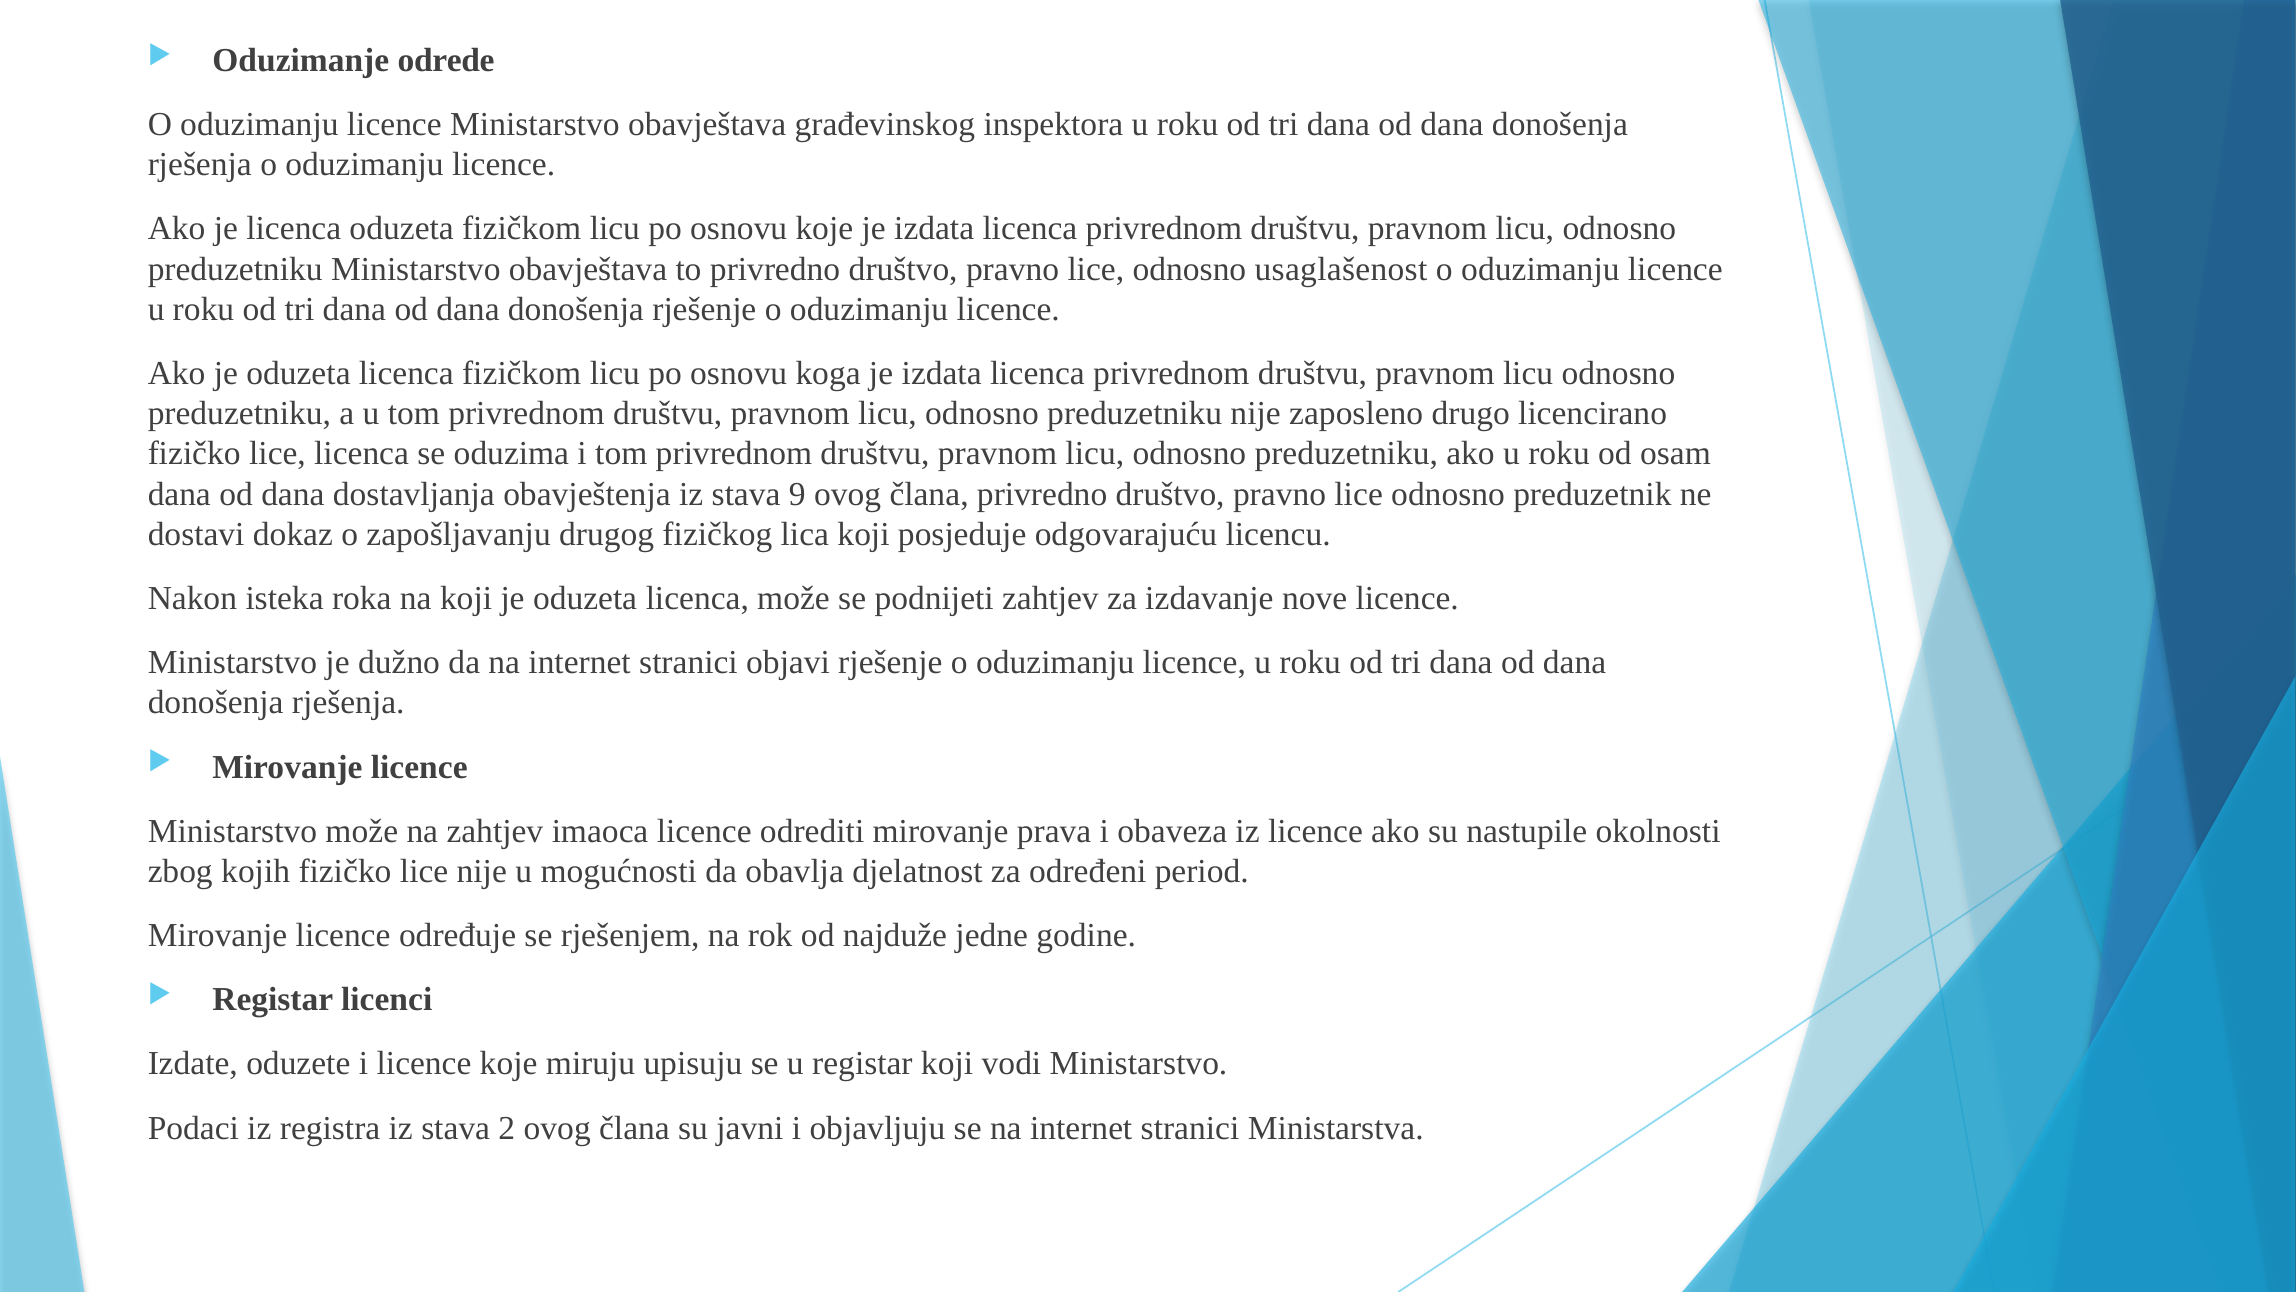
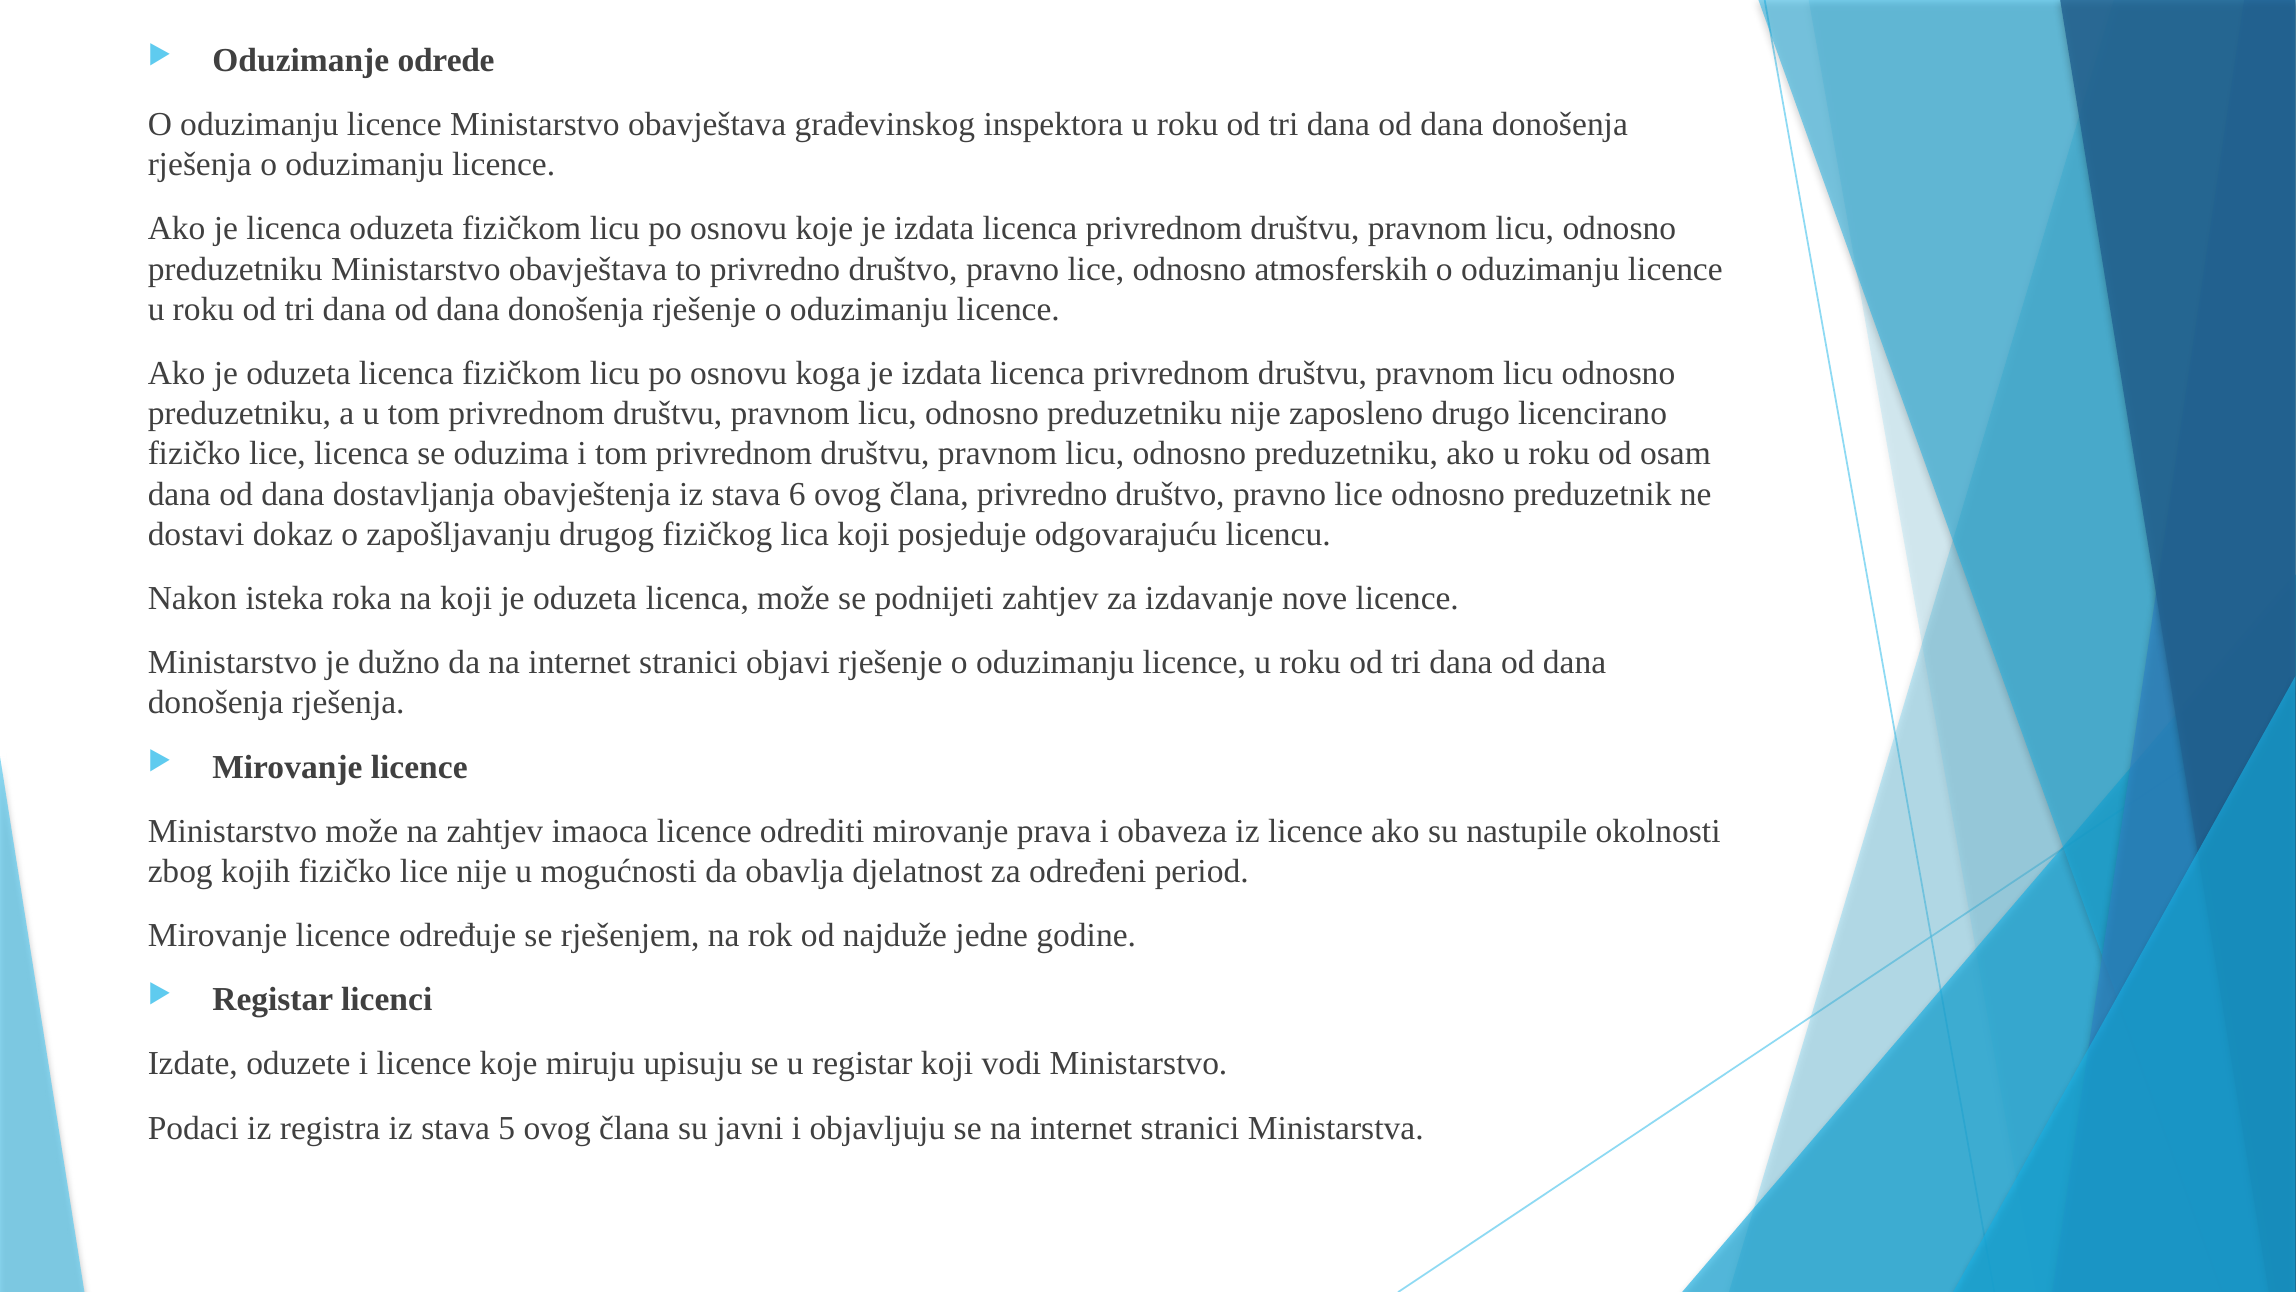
usaglašenost: usaglašenost -> atmosferskih (1341, 269)
9: 9 -> 6 (797, 494)
2: 2 -> 5 (507, 1128)
